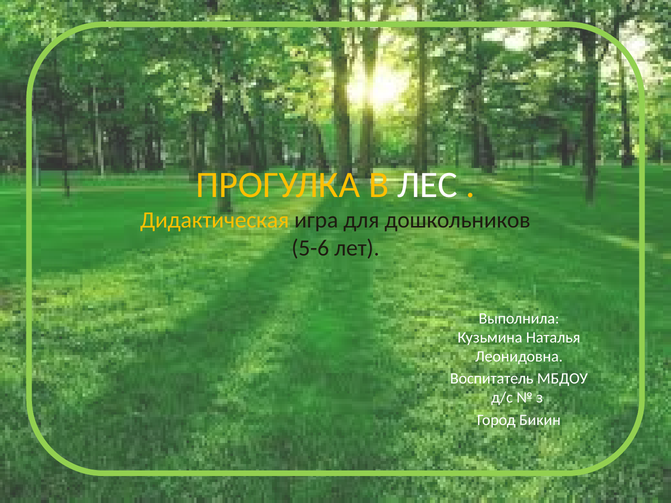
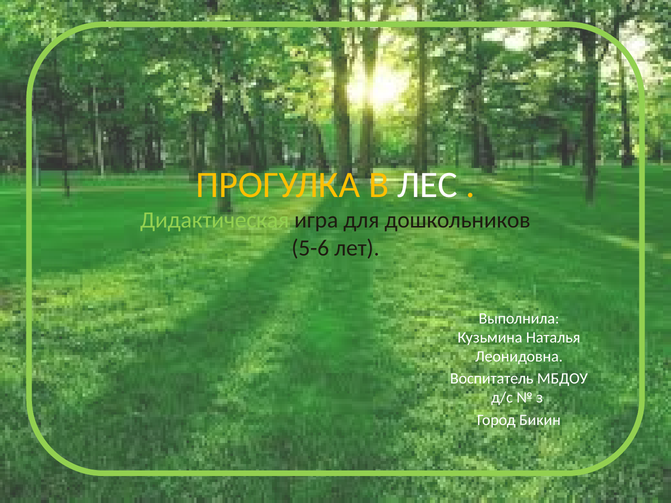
Дидактическая colour: yellow -> light green (215, 220)
